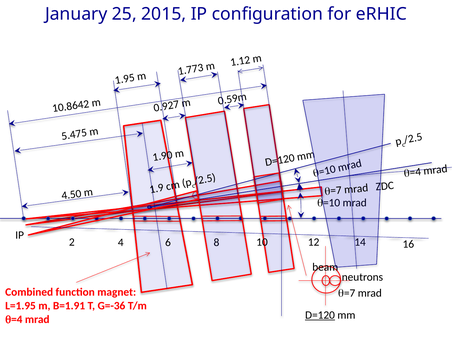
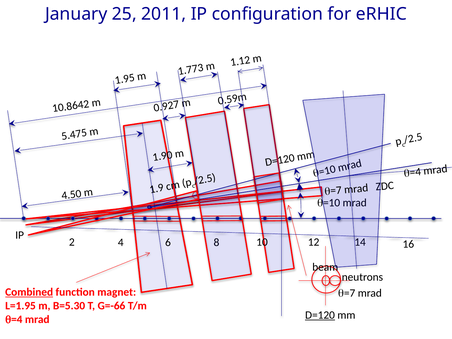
2015: 2015 -> 2011 (164, 14)
Combined underline: none -> present (29, 292)
B=1.91: B=1.91 -> B=5.30 (69, 306)
G=-36: G=-36 -> G=-66 (111, 306)
